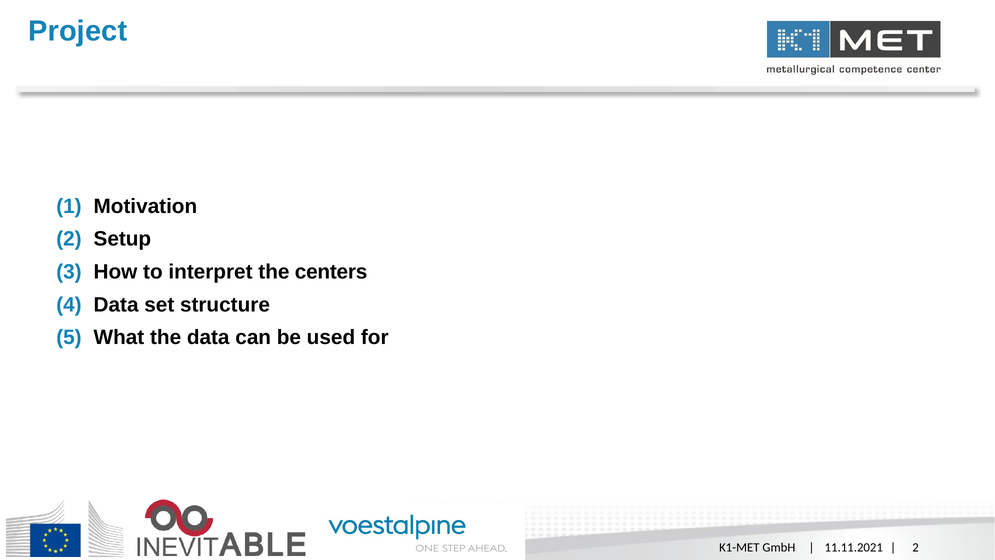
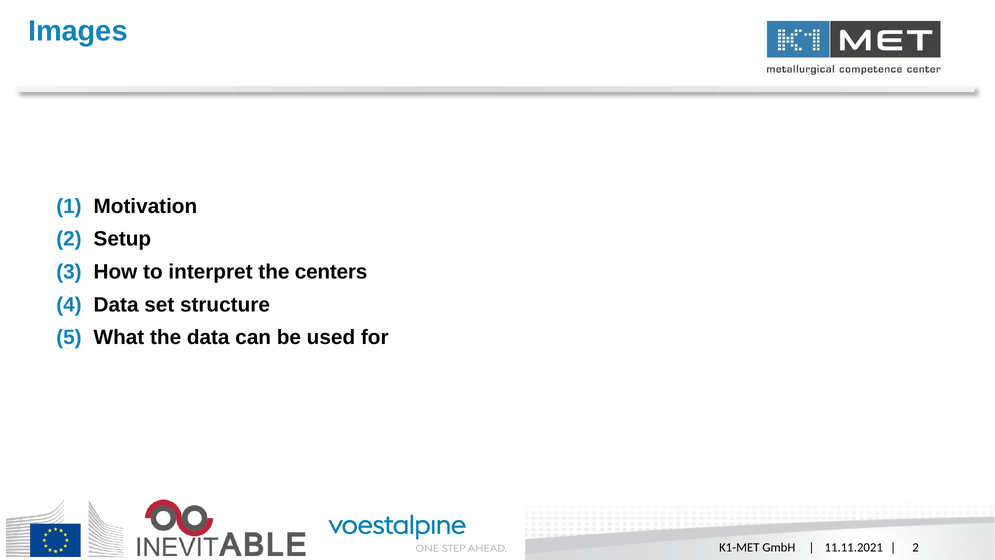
Project: Project -> Images (78, 31)
